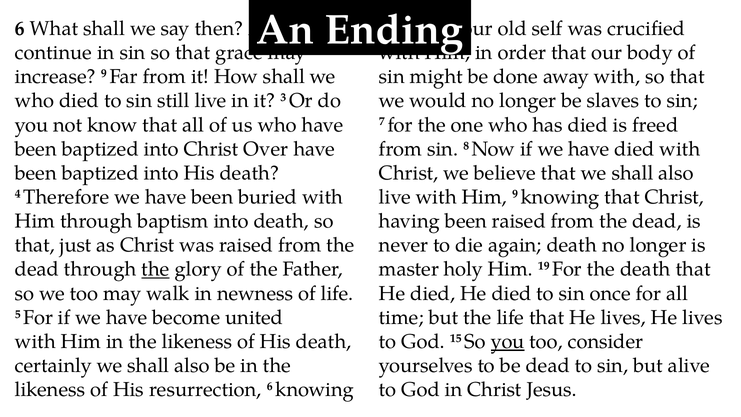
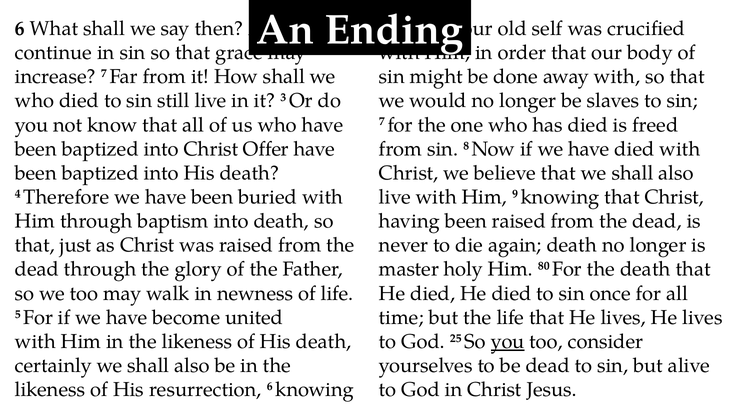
increase 9: 9 -> 7 (104, 73)
Over: Over -> Offer (266, 149)
the underline: present -> none (155, 269)
19: 19 -> 80 (544, 266)
15: 15 -> 25 (456, 338)
